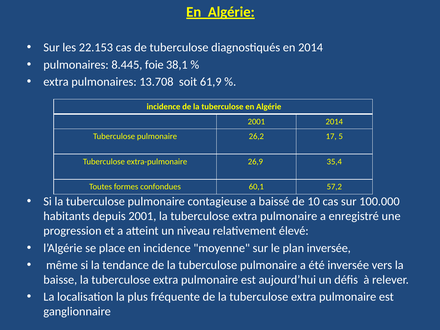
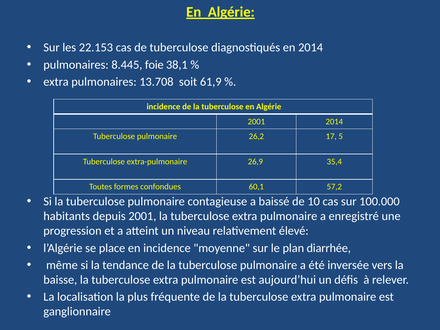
plan inversée: inversée -> diarrhée (329, 248)
